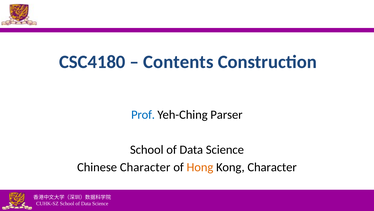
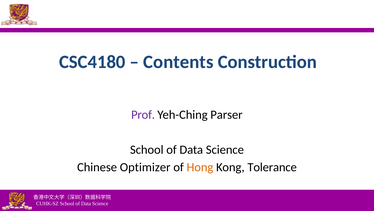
Prof colour: blue -> purple (143, 114)
Chinese Character: Character -> Optimizer (145, 167)
Kong Character: Character -> Tolerance (272, 167)
